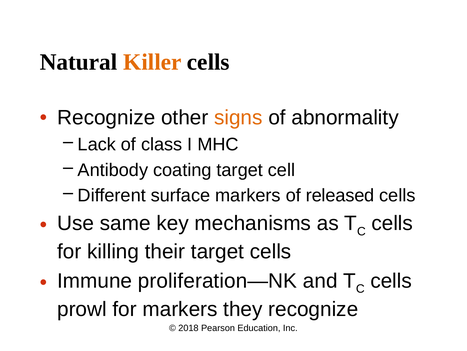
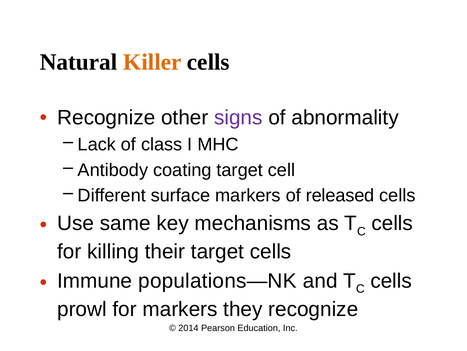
signs colour: orange -> purple (238, 117)
proliferation—NK: proliferation—NK -> populations—NK (217, 280)
2018: 2018 -> 2014 (188, 328)
